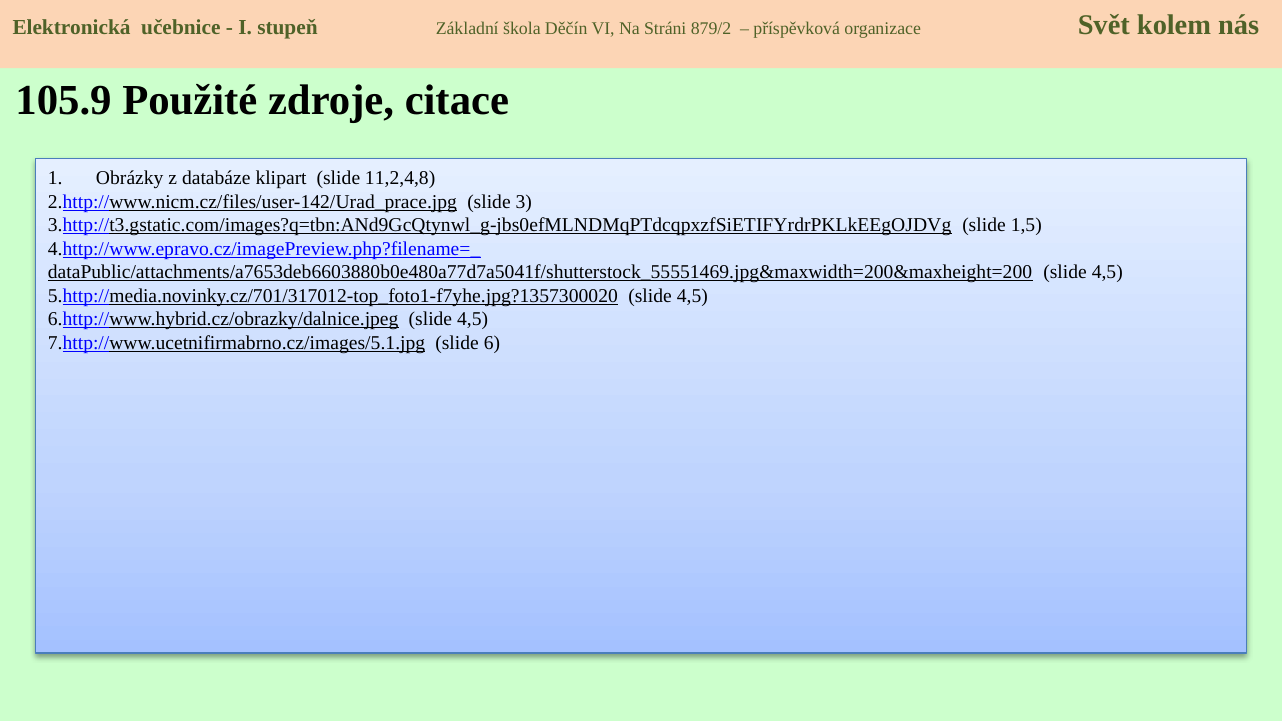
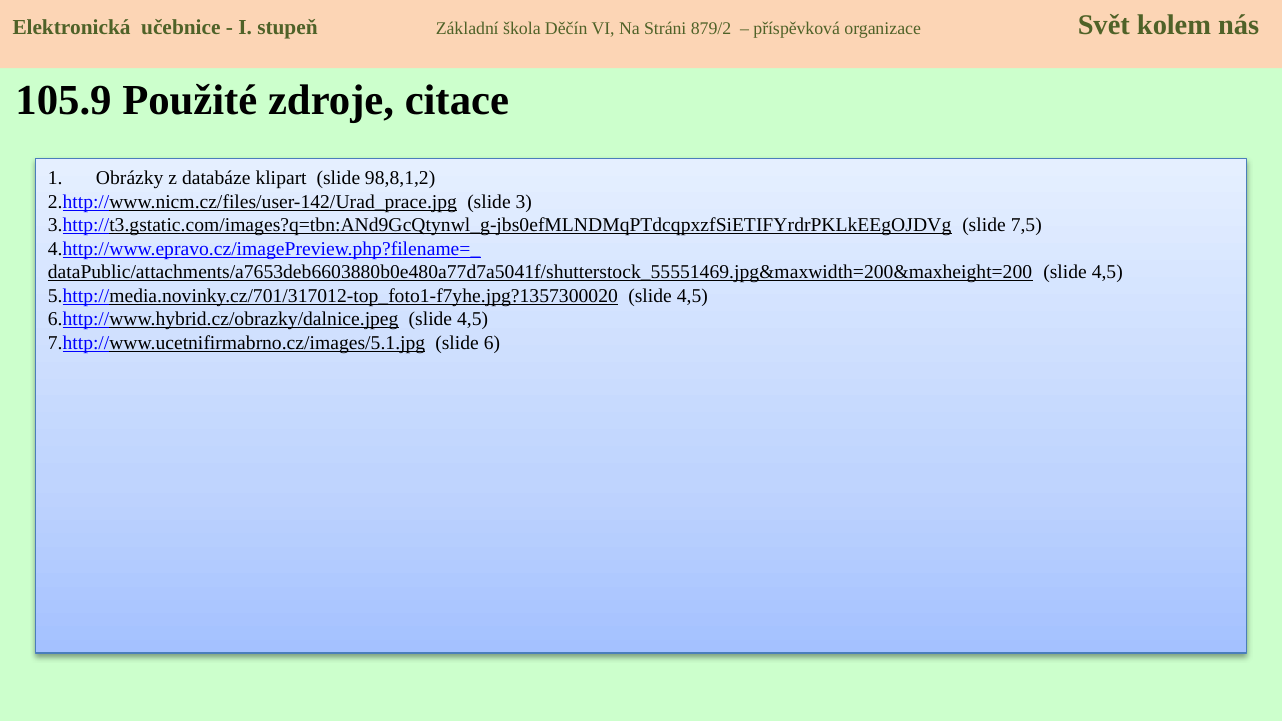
11,2,4,8: 11,2,4,8 -> 98,8,1,2 (400, 178)
1,5: 1,5 -> 7,5 (1026, 225)
